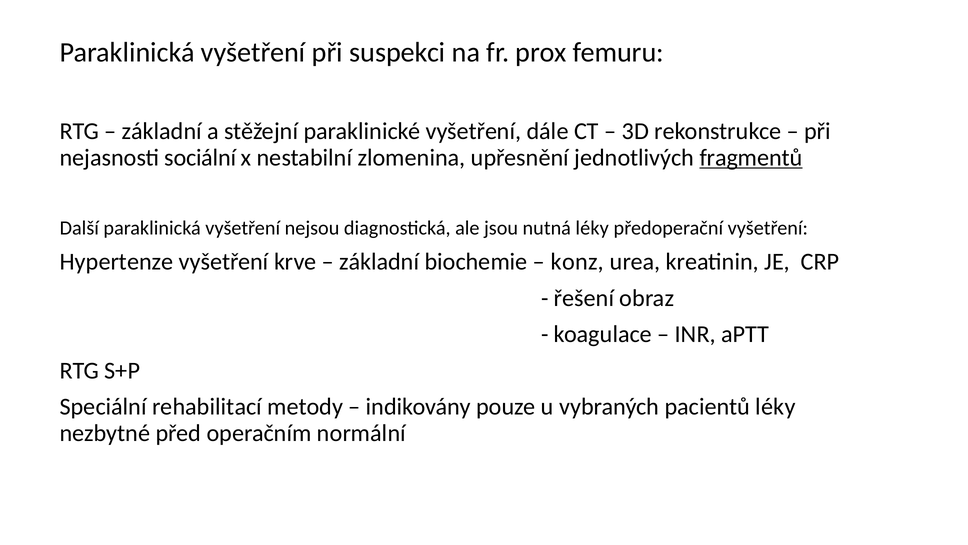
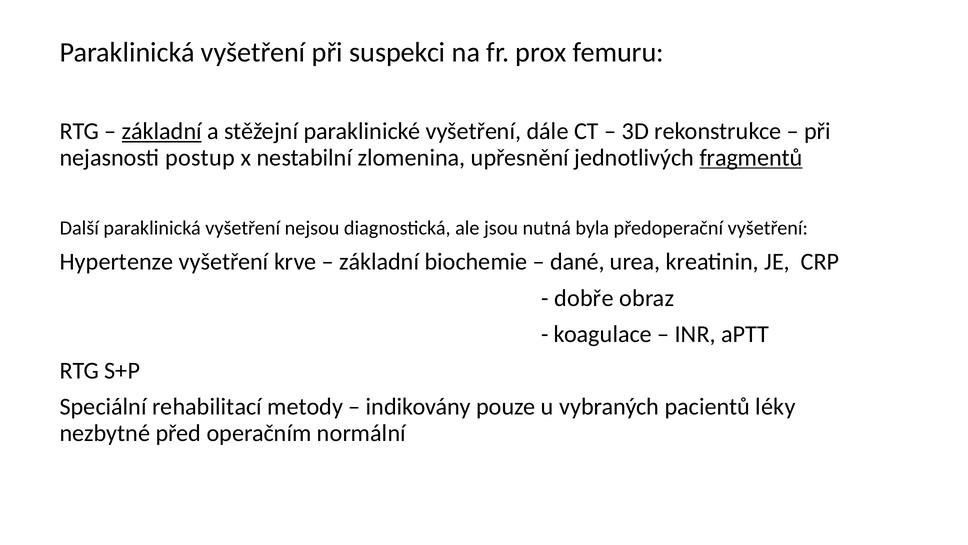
základní underline: none -> present (162, 131)
sociální: sociální -> postup (200, 157)
nutná léky: léky -> byla (592, 228)
konz: konz -> dané (578, 262)
řešení: řešení -> dobře (584, 298)
